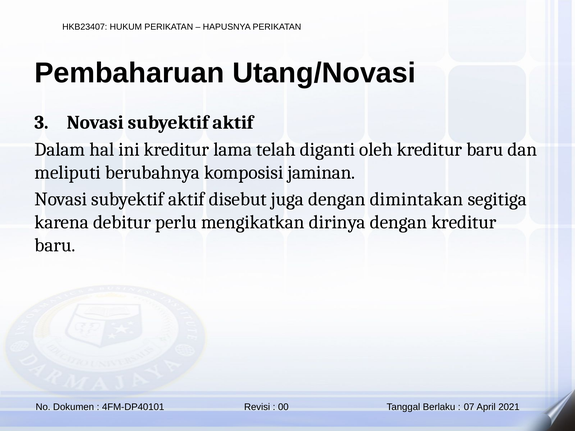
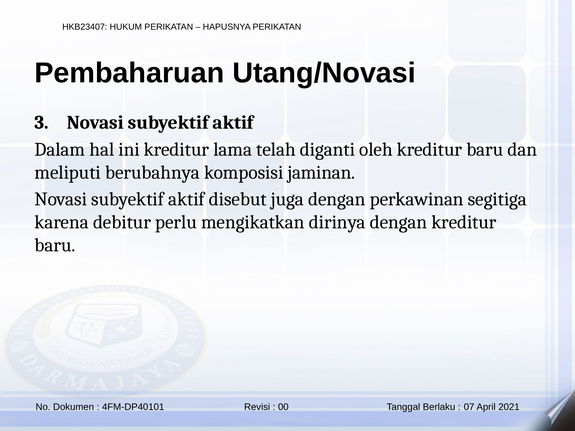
dimintakan: dimintakan -> perkawinan (417, 199)
